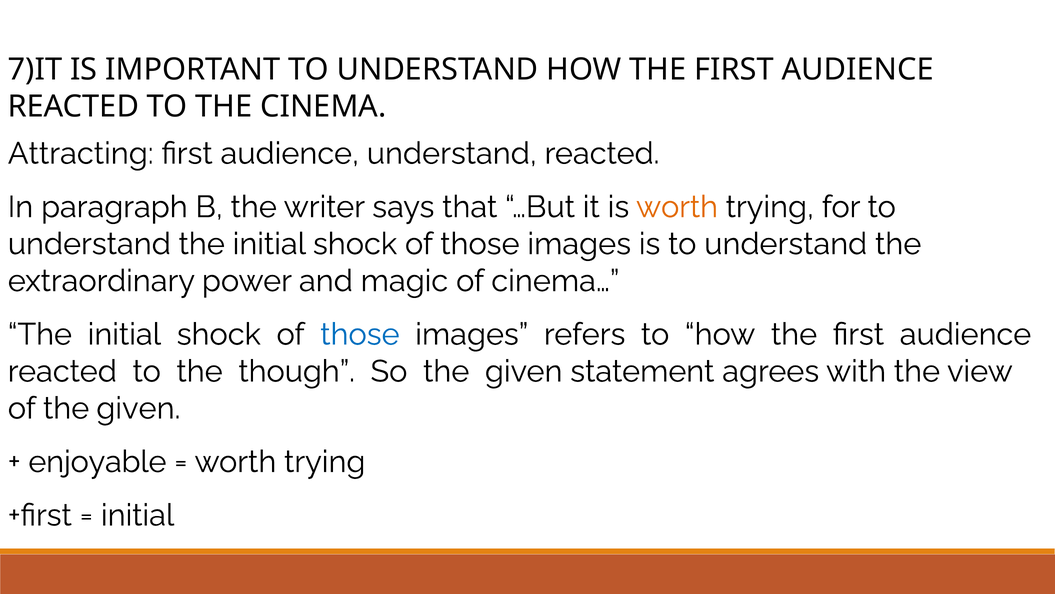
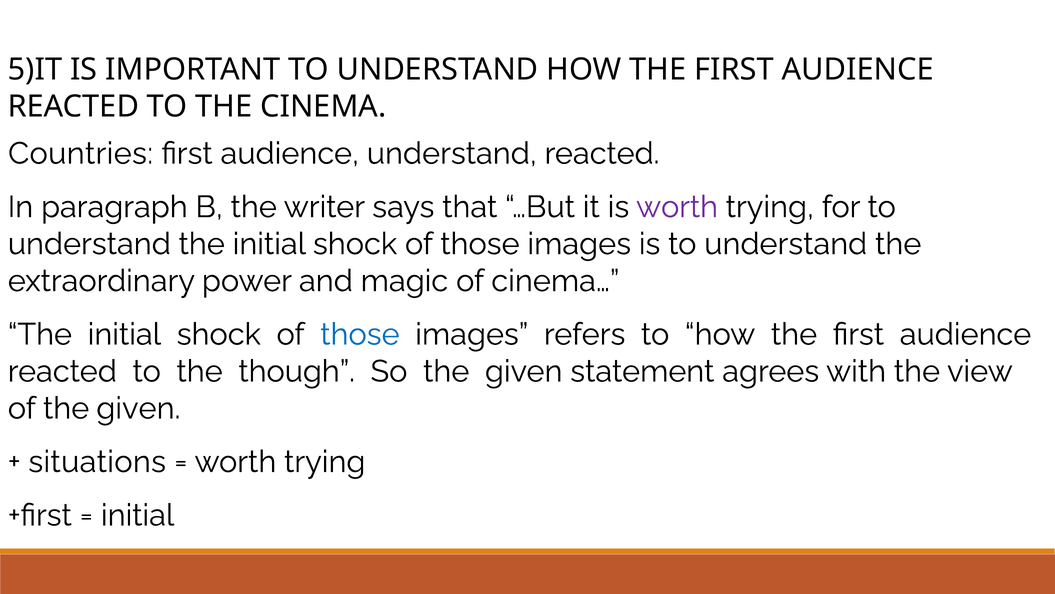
7)IT: 7)IT -> 5)IT (35, 70)
Attracting: Attracting -> Countries (81, 153)
worth colour: orange -> purple (677, 207)
enjoyable: enjoyable -> situations (97, 461)
